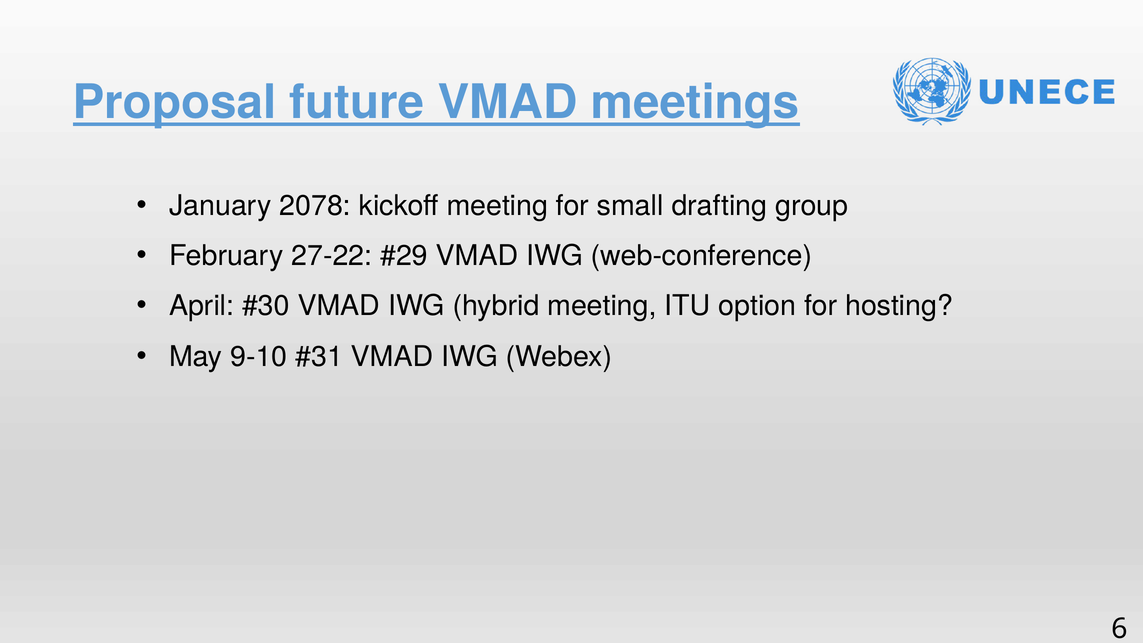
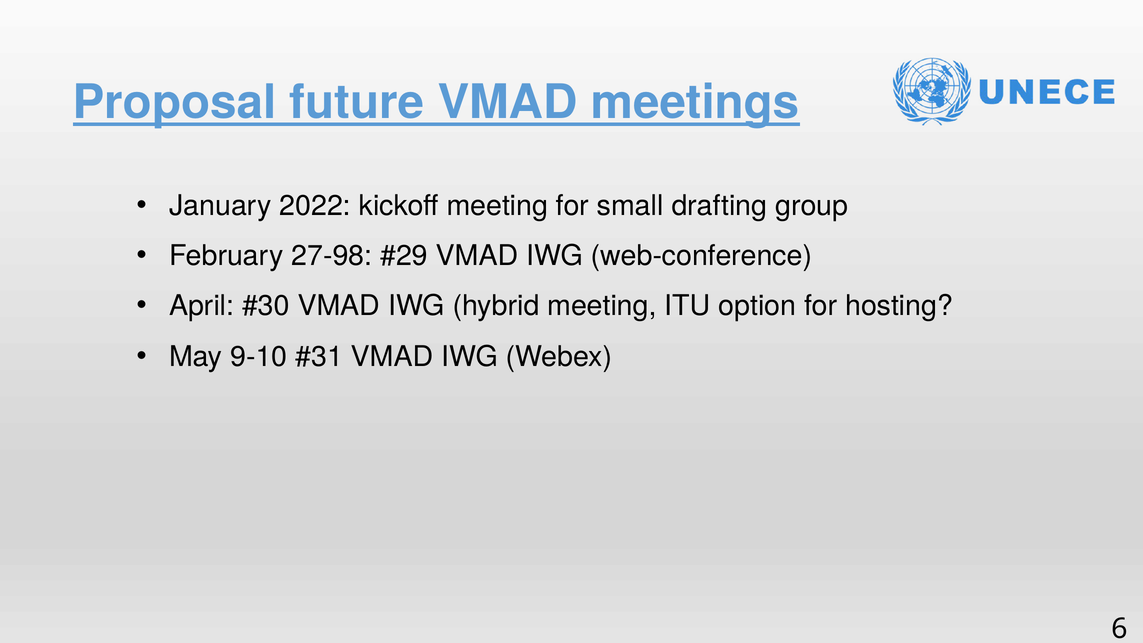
2078: 2078 -> 2022 (315, 206)
27-22: 27-22 -> 27-98 (332, 256)
